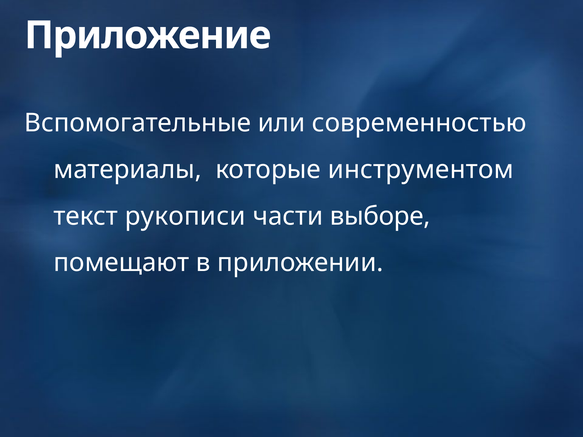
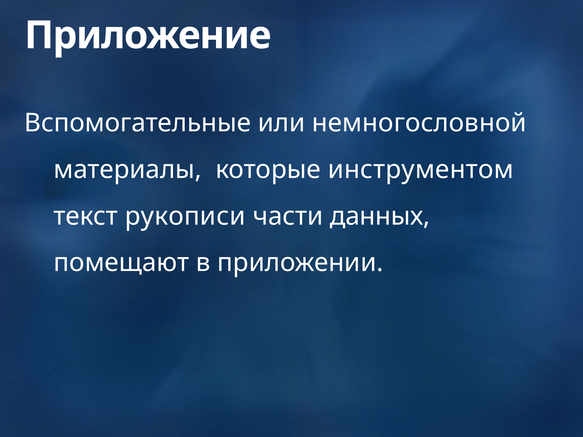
современностью: современностью -> немногословной (419, 123)
выборе: выборе -> данных (380, 216)
